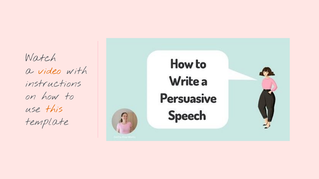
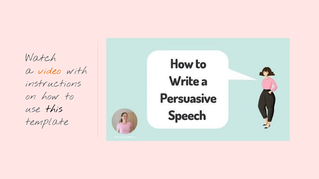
this colour: orange -> black (54, 109)
